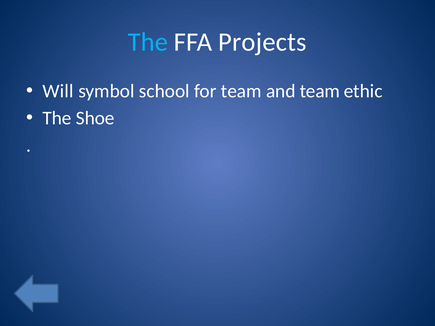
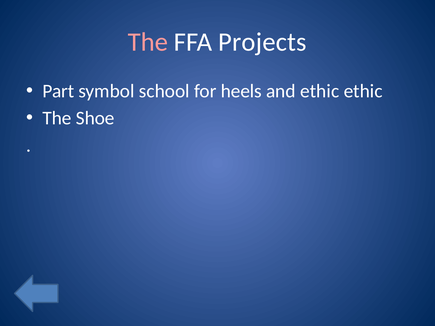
The colour: light blue -> pink (148, 42)
Will: Will -> Part (58, 91)
for team: team -> heels (241, 91)
and team: team -> ethic (320, 91)
